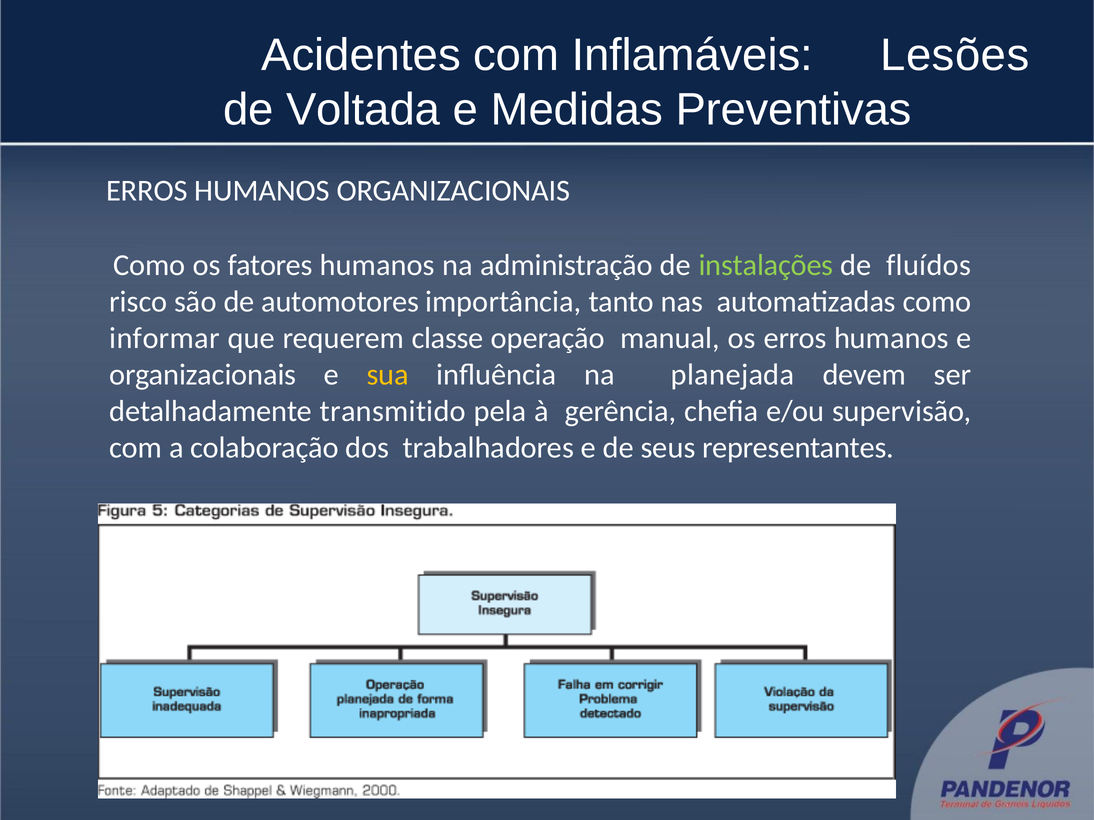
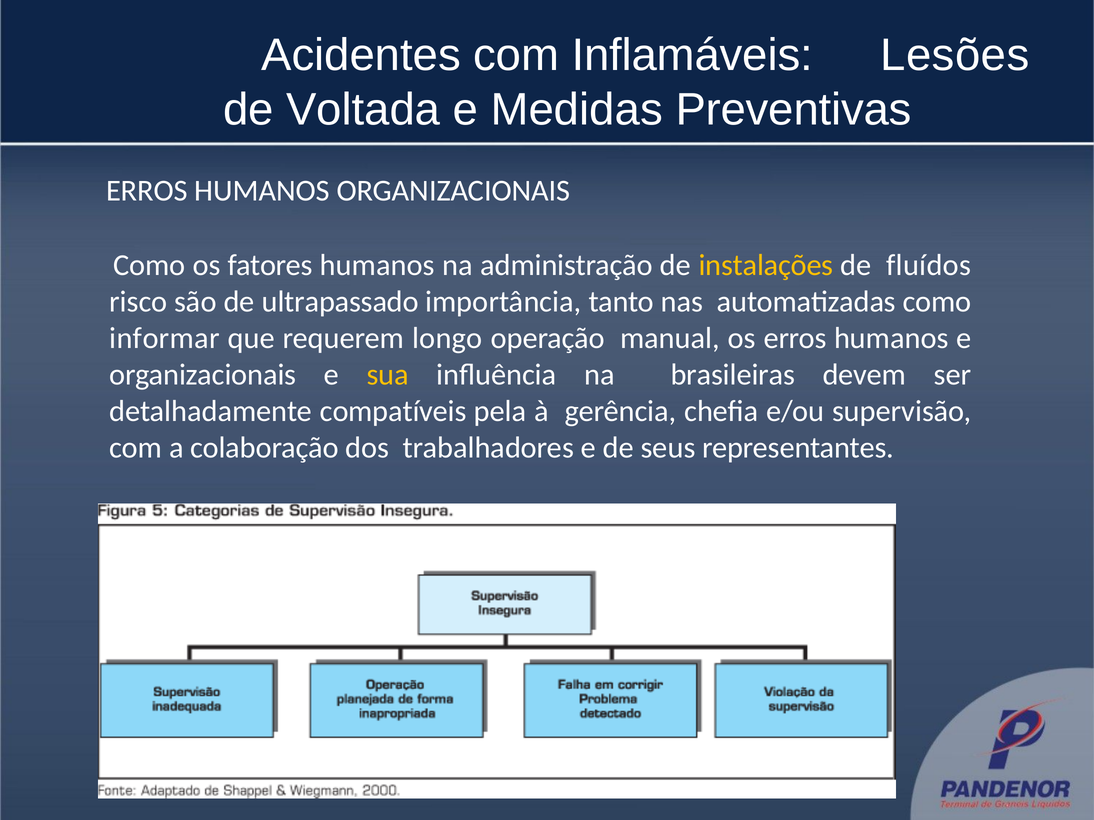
instalações colour: light green -> yellow (766, 265)
automotores: automotores -> ultrapassado (340, 302)
classe: classe -> longo (447, 338)
planejada: planejada -> brasileiras (733, 375)
transmitido: transmitido -> compatíveis (393, 411)
